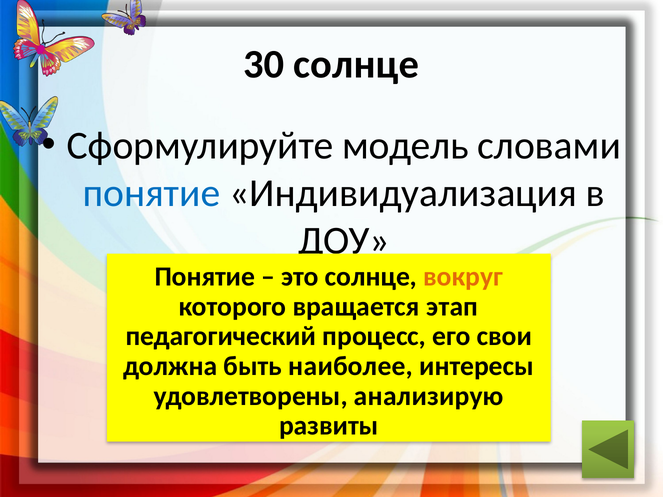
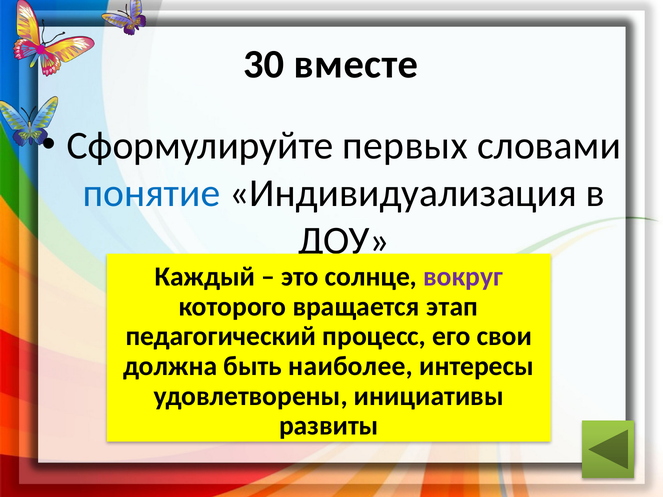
30 солнце: солнце -> вместе (356, 64)
модель: модель -> первых (405, 146)
Понятие: Понятие -> Каждый (205, 277)
вокруг colour: orange -> purple (463, 277)
анализирую: анализирую -> инициативы (429, 396)
